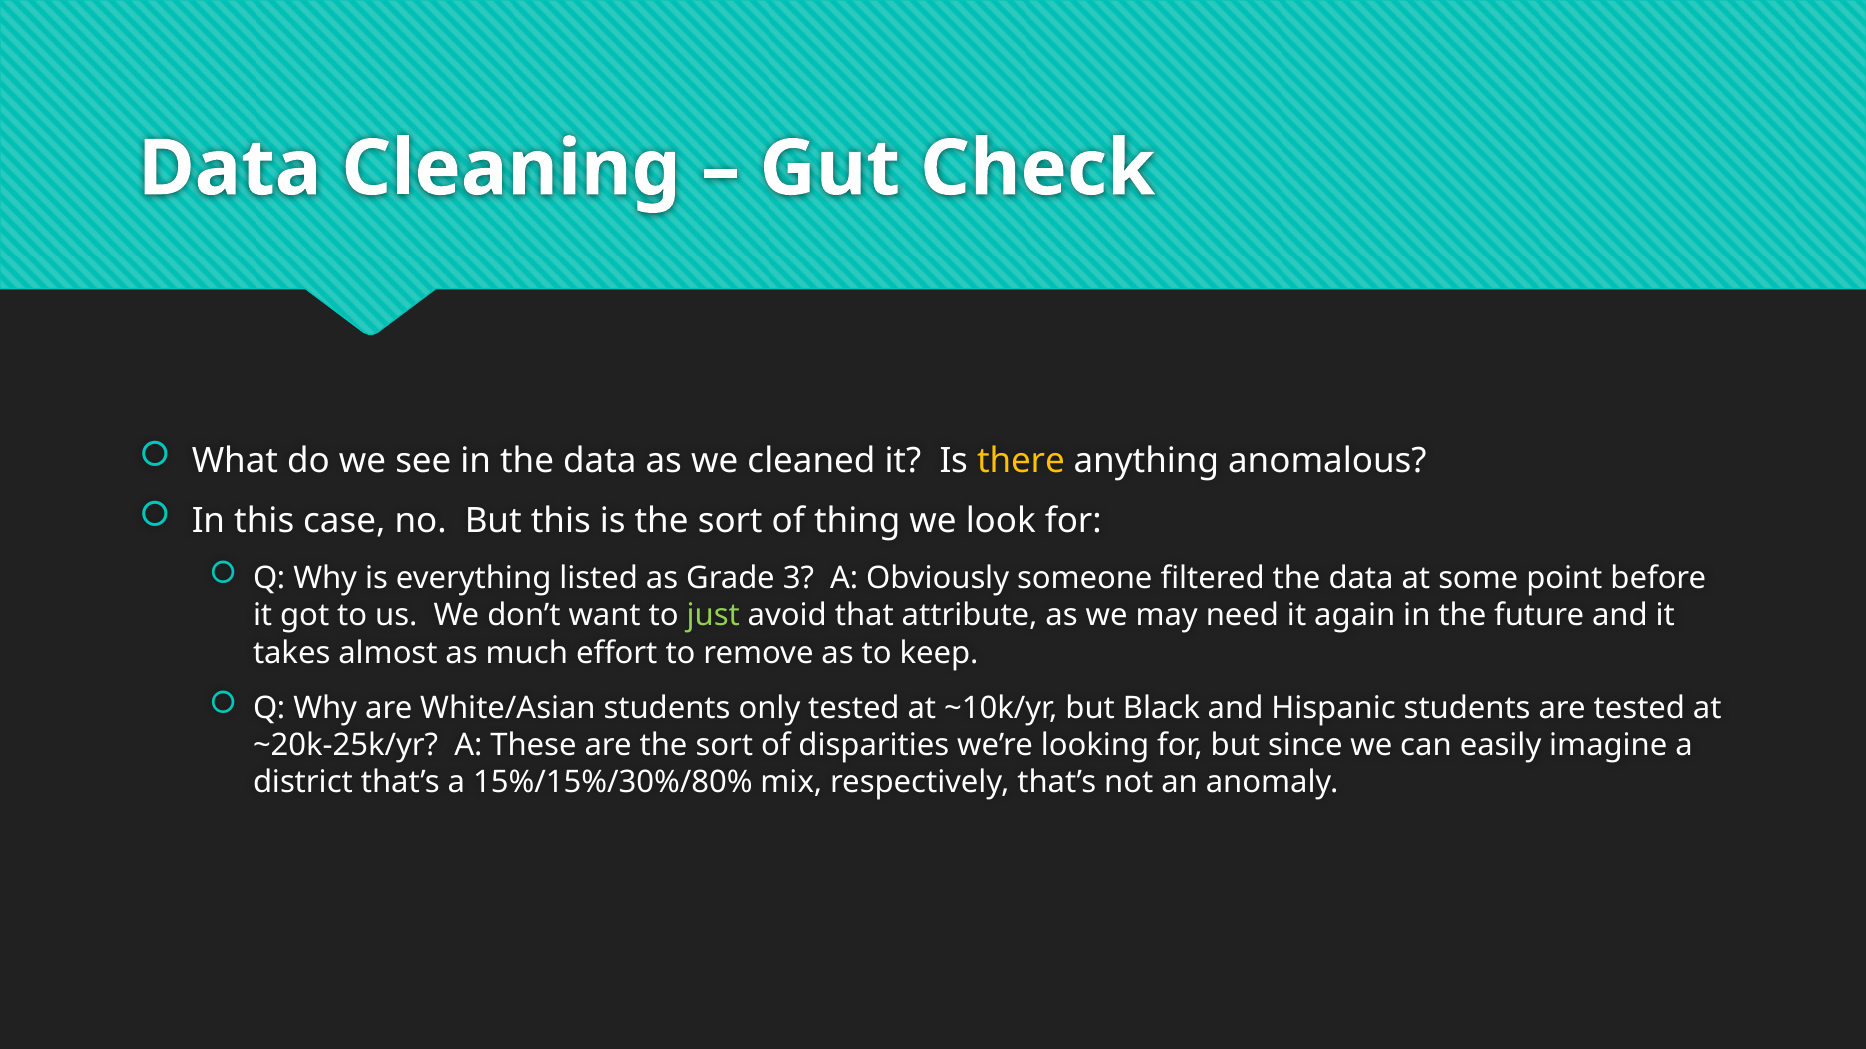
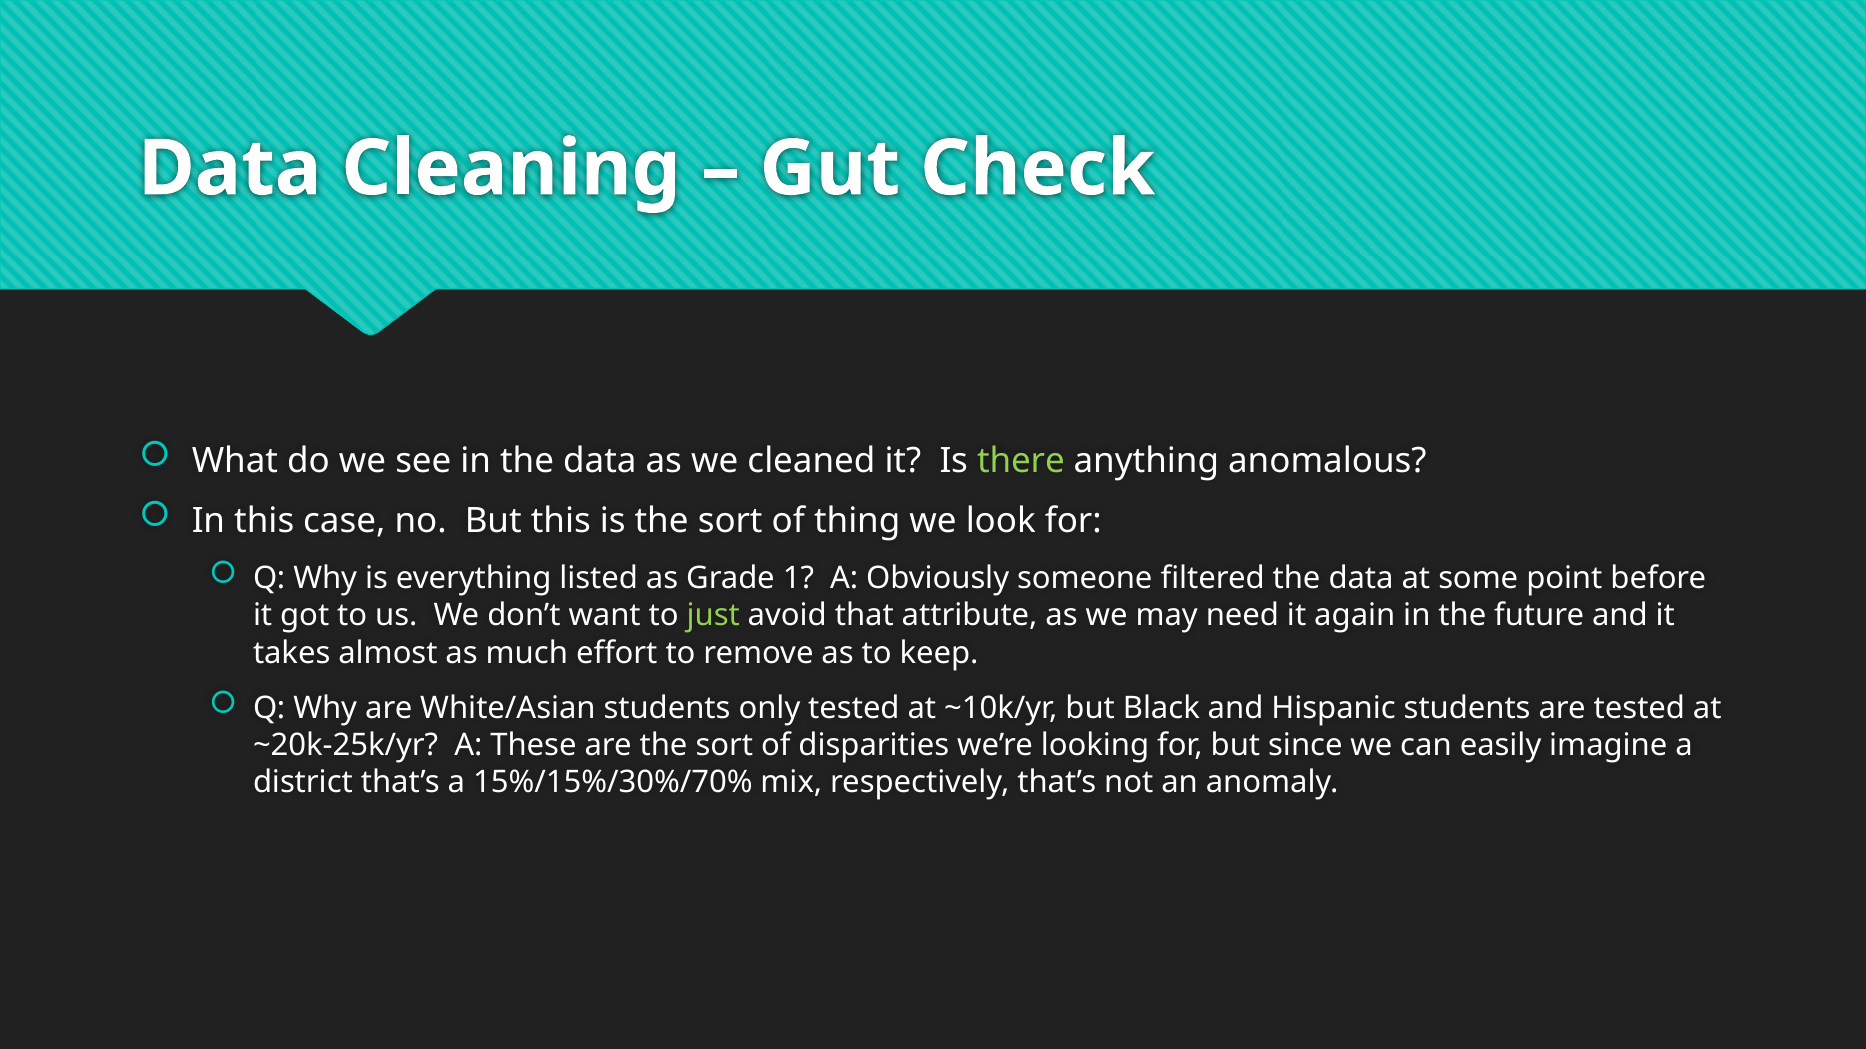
there colour: yellow -> light green (1021, 461)
3: 3 -> 1 (798, 579)
15%/15%/30%/80%: 15%/15%/30%/80% -> 15%/15%/30%/70% (613, 783)
